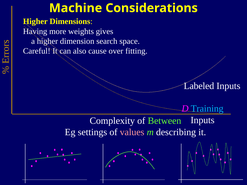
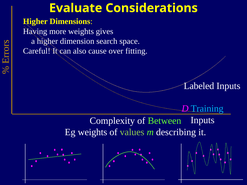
Machine: Machine -> Evaluate (76, 8)
Eg settings: settings -> weights (92, 132)
values colour: pink -> light green (132, 132)
